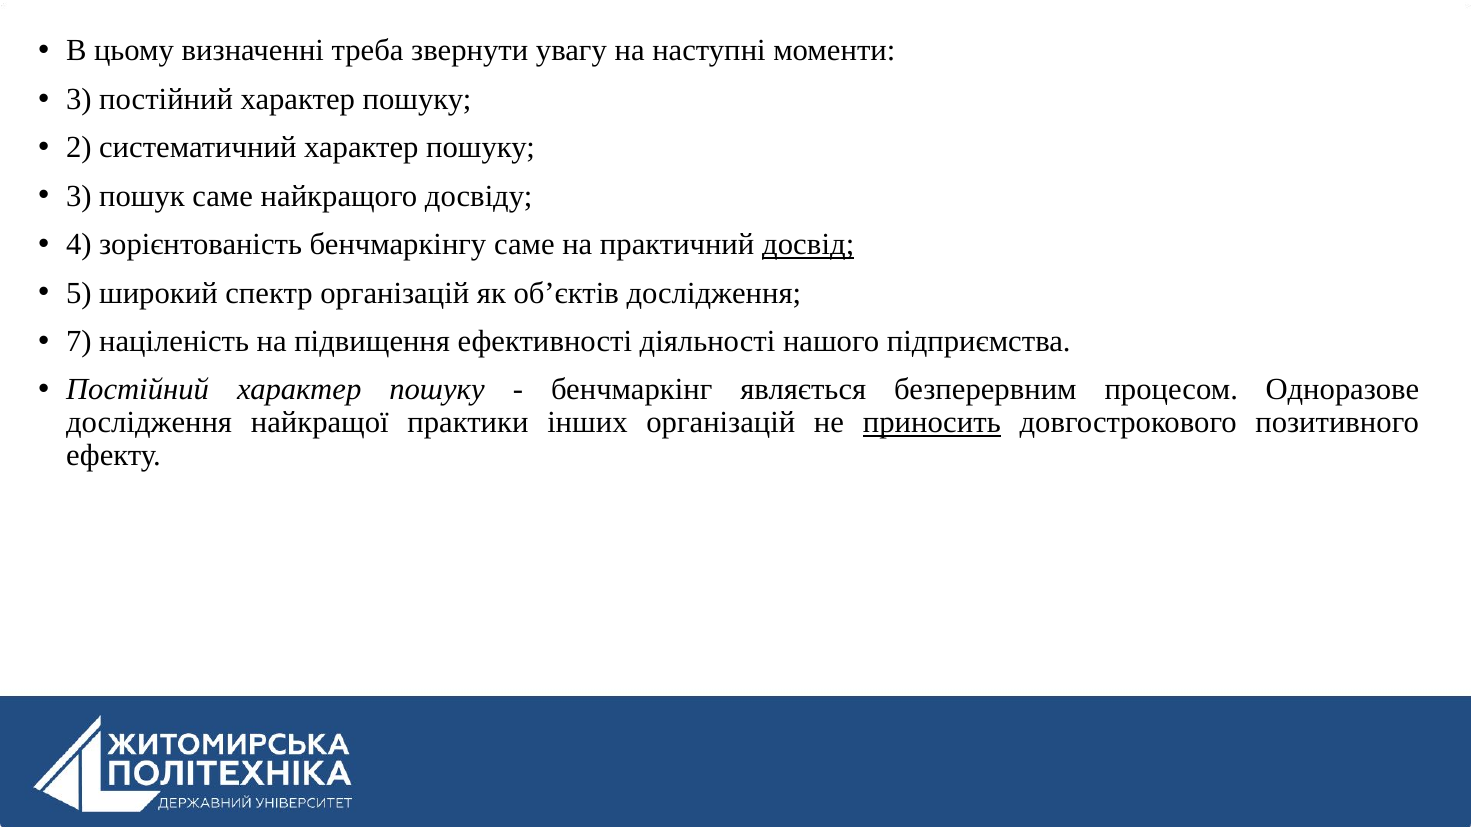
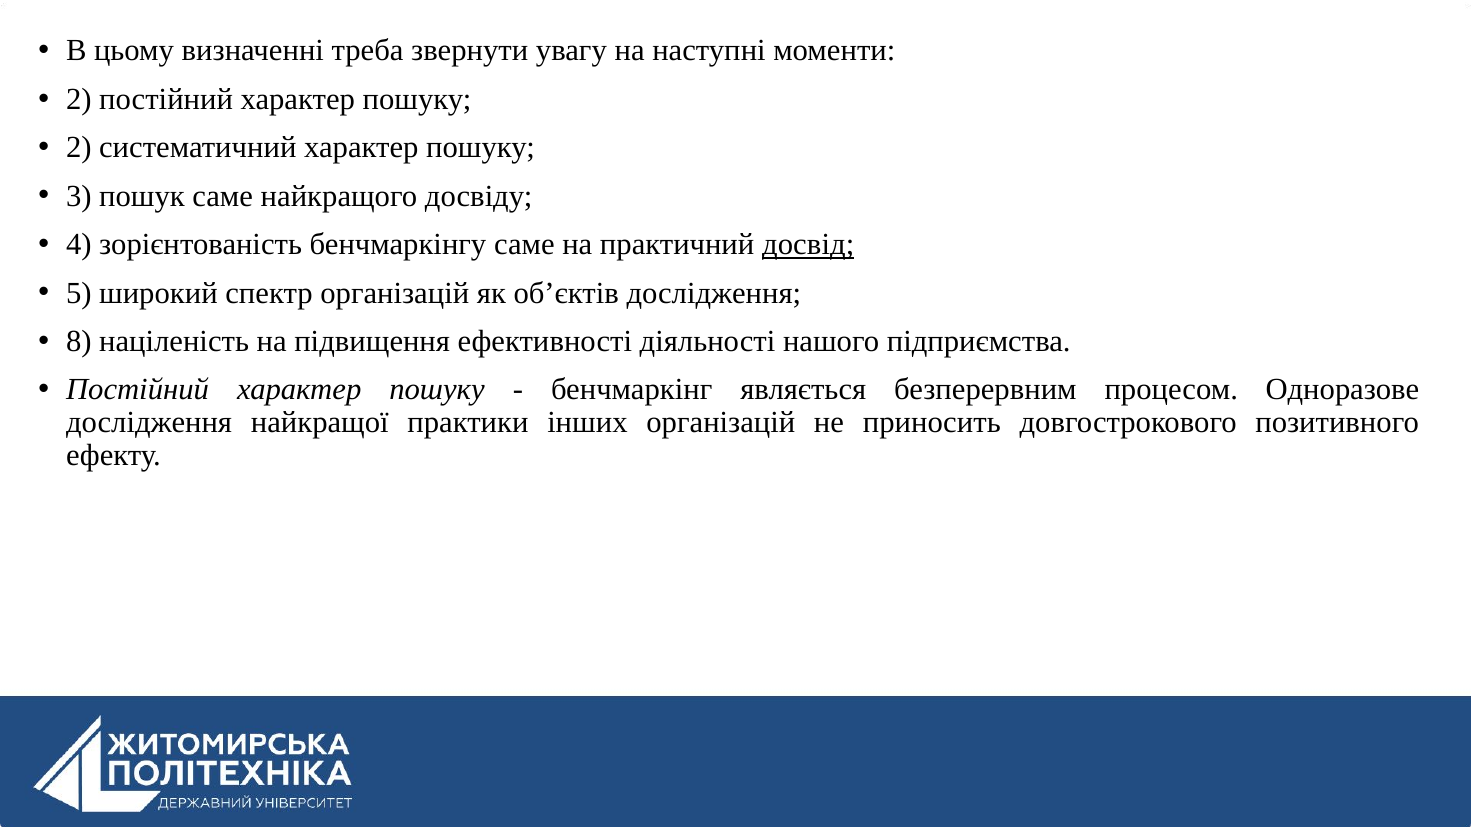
3: 3 -> 2 (79, 99)
7: 7 -> 8 (79, 341)
приносить underline: present -> none (932, 423)
